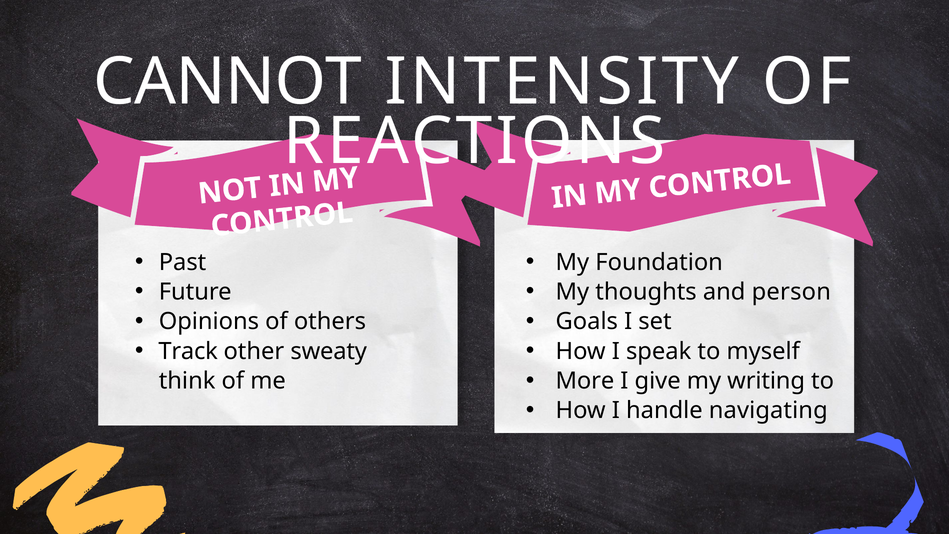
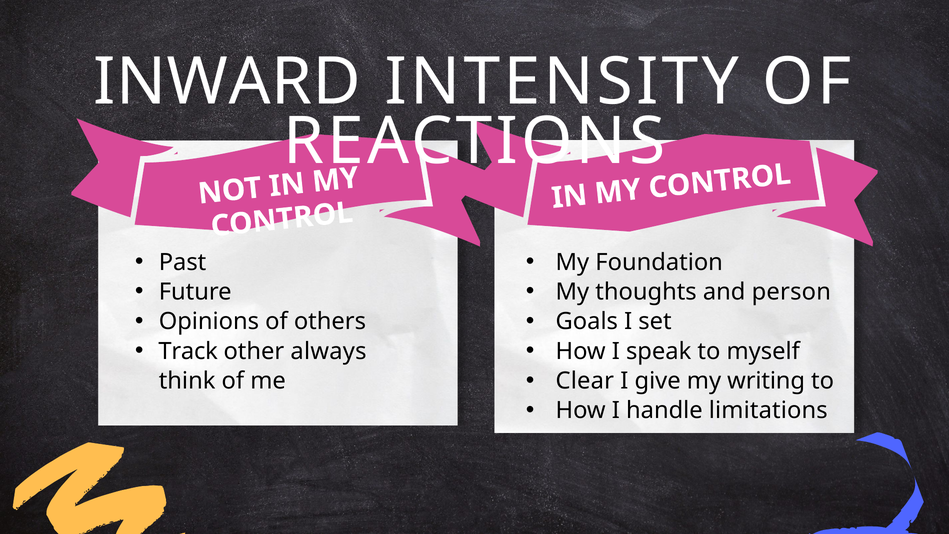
CANNOT: CANNOT -> INWARD (227, 82)
sweaty: sweaty -> always (328, 351)
More: More -> Clear (585, 381)
navigating: navigating -> limitations (768, 410)
